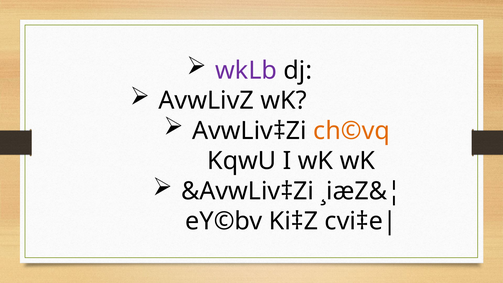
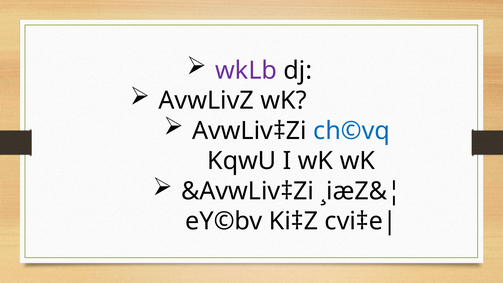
ch©vq colour: orange -> blue (352, 131)
